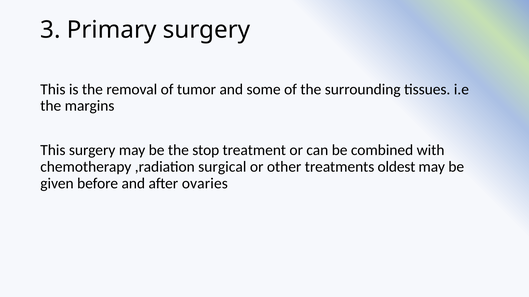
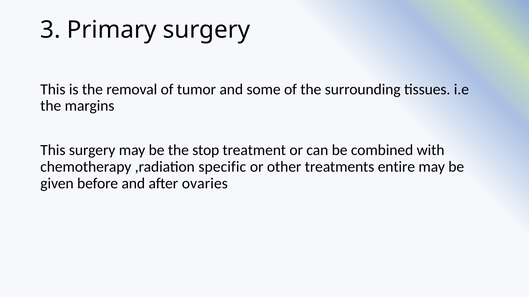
surgical: surgical -> specific (222, 167)
oldest: oldest -> entire (396, 167)
